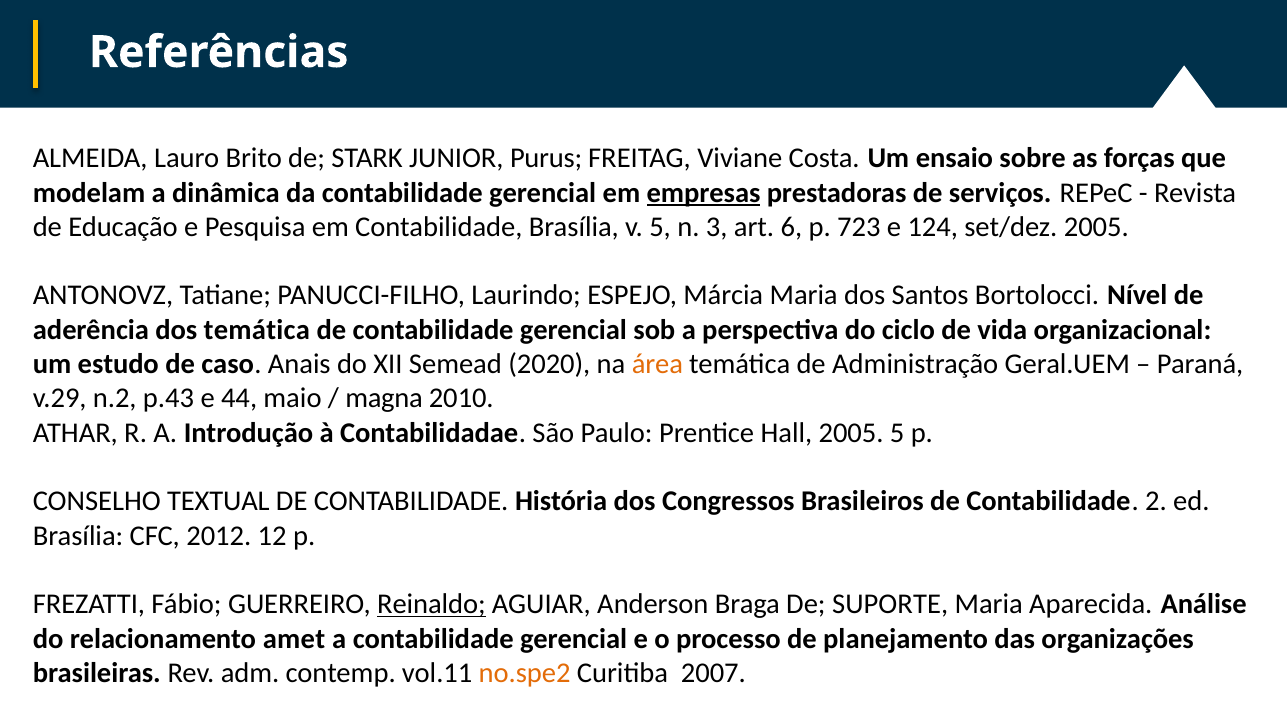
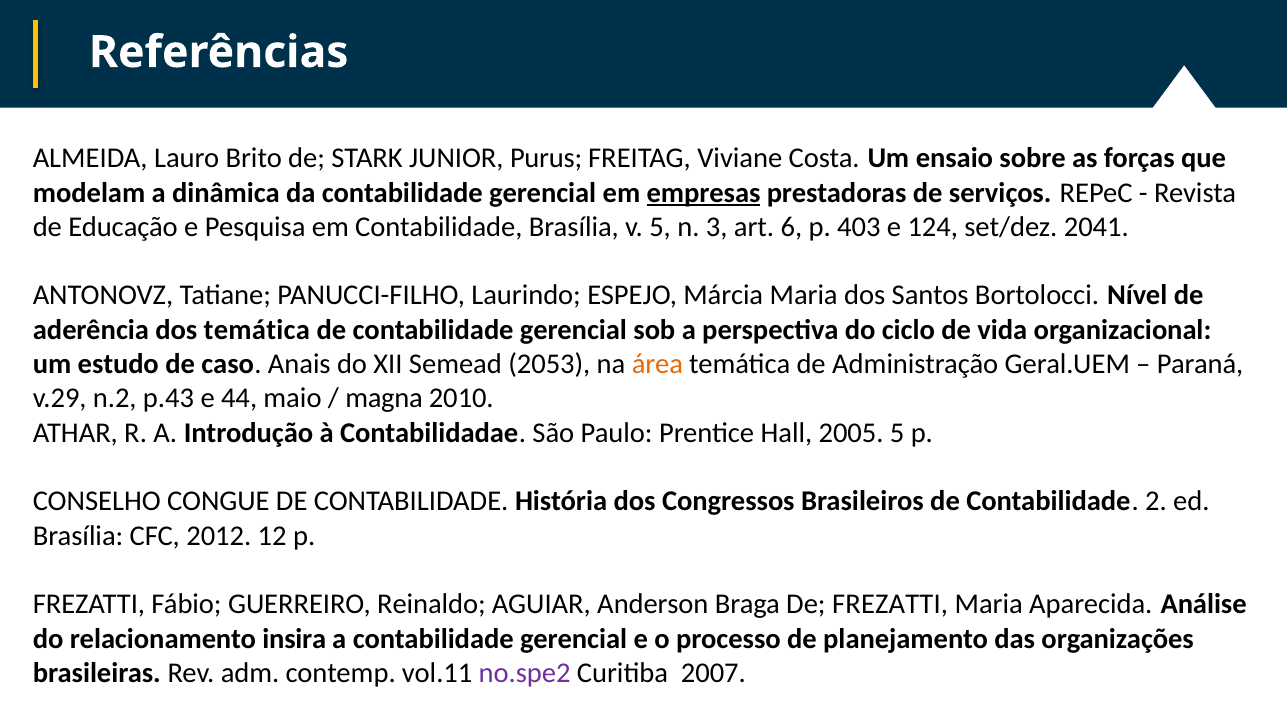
723: 723 -> 403 (859, 227)
set/dez 2005: 2005 -> 2041 (1096, 227)
2020: 2020 -> 2053 (549, 364)
TEXTUAL: TEXTUAL -> CONGUE (218, 501)
Reinaldo underline: present -> none (431, 604)
De SUPORTE: SUPORTE -> FREZATTI (890, 604)
amet: amet -> insira (294, 639)
no.spe2 colour: orange -> purple (525, 673)
